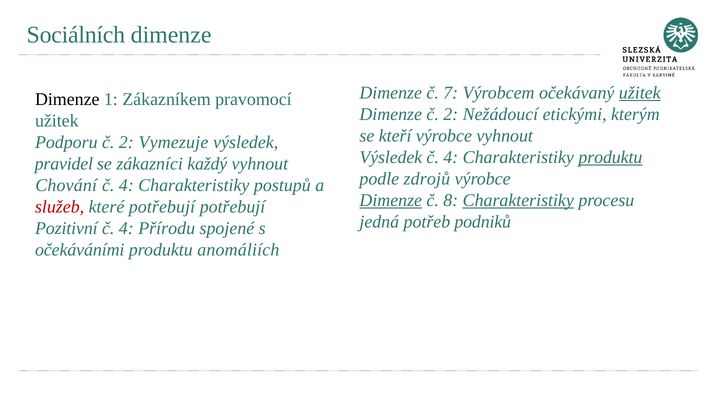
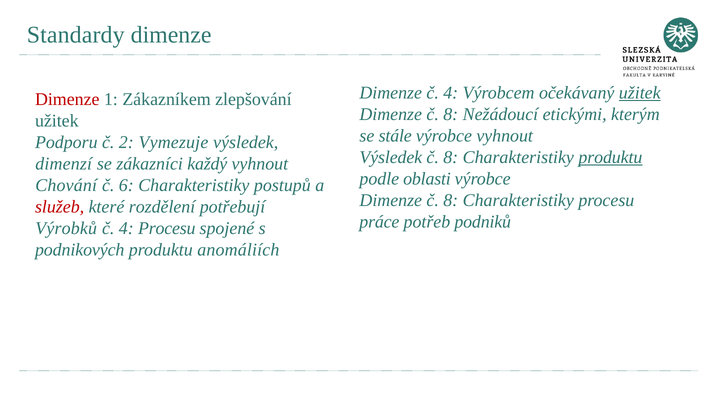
Sociálních: Sociálních -> Standardy (76, 35)
Dimenze č 7: 7 -> 4 (451, 93)
Dimenze colour: black -> red (67, 99)
pravomocí: pravomocí -> zlepšování (253, 99)
2: 2 -> 8 (451, 114)
kteří: kteří -> stále (395, 136)
4: 4 -> 8 (451, 157)
pravidel: pravidel -> dimenzí (64, 164)
zdrojů: zdrojů -> oblasti (427, 179)
4: 4 -> 6 (126, 185)
Dimenze underline: present -> none (391, 200)
Charakteristiky underline: present -> none (518, 200)
které potřebují: potřebují -> rozdělení (162, 207)
jedná: jedná -> práce (379, 222)
Pozitivní: Pozitivní -> Výrobků (66, 228)
4 Přírodu: Přírodu -> Procesu (167, 228)
očekáváními: očekáváními -> podnikových (80, 250)
